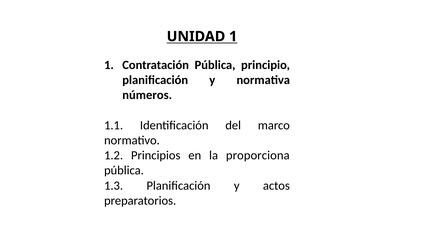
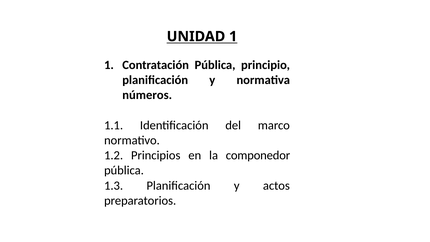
proporciona: proporciona -> componedor (258, 155)
